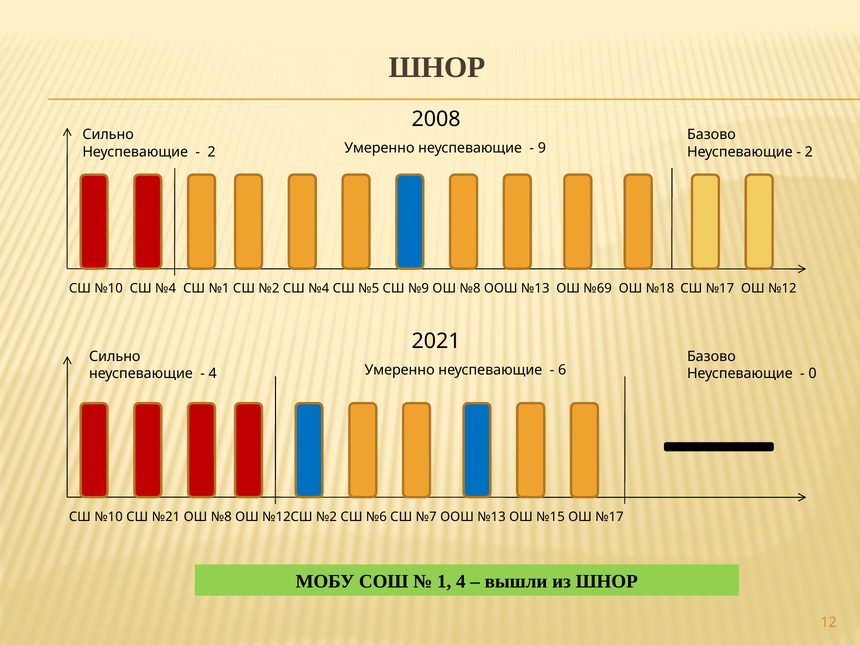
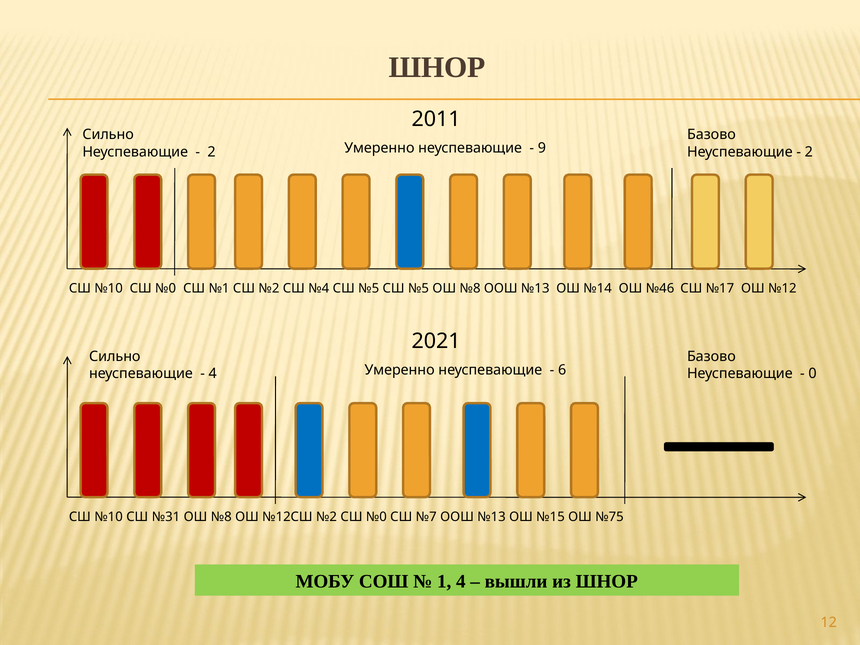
2008: 2008 -> 2011 (436, 119)
№10 СШ №4: №4 -> №0 (166, 288)
№5 СШ №9: №9 -> №5 (419, 288)
№69: №69 -> №14 (598, 288)
№18: №18 -> №46 (660, 288)
№21: №21 -> №31 (166, 517)
№2 СШ №6: №6 -> №0 (376, 517)
ОШ №17: №17 -> №75 (610, 517)
